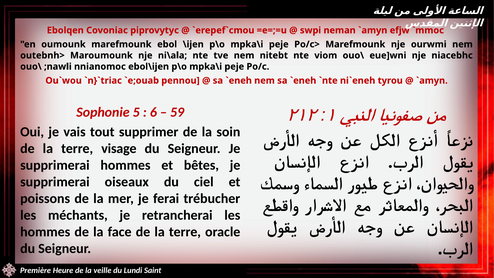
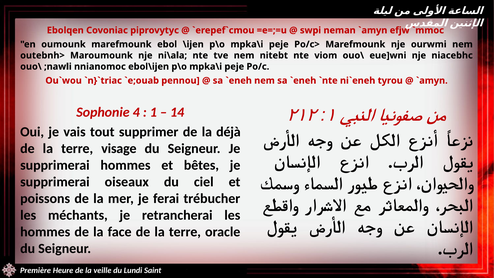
5: 5 -> 4 (136, 112)
6: 6 -> 1 (153, 112)
59: 59 -> 14 (177, 112)
soin: soin -> déjà (228, 132)
